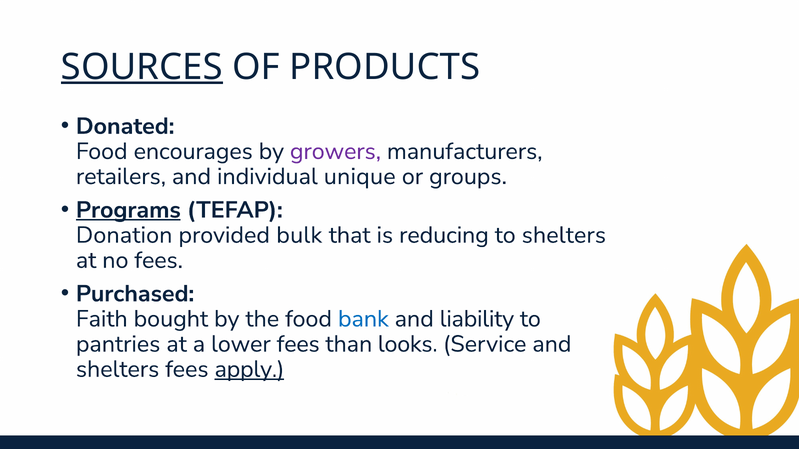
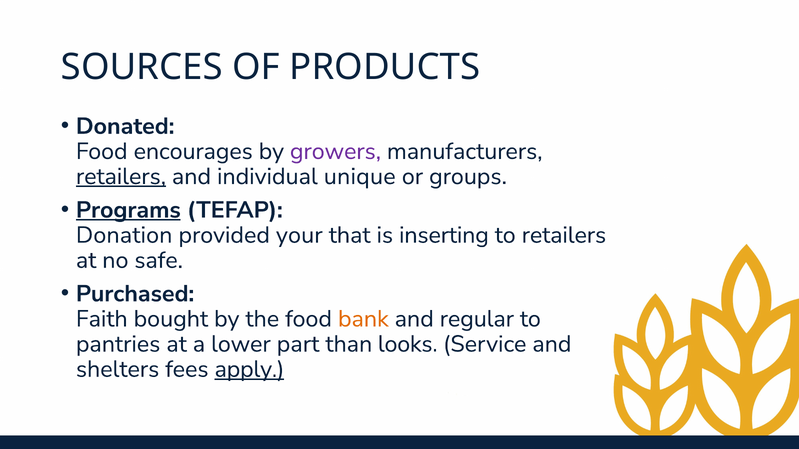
SOURCES underline: present -> none (142, 67)
retailers underline: none -> present (121, 177)
bulk: bulk -> your (299, 235)
reducing: reducing -> inserting (444, 235)
to shelters: shelters -> retailers (564, 235)
no fees: fees -> safe (159, 260)
bank colour: blue -> orange (363, 319)
liability: liability -> regular (477, 319)
lower fees: fees -> part (298, 344)
